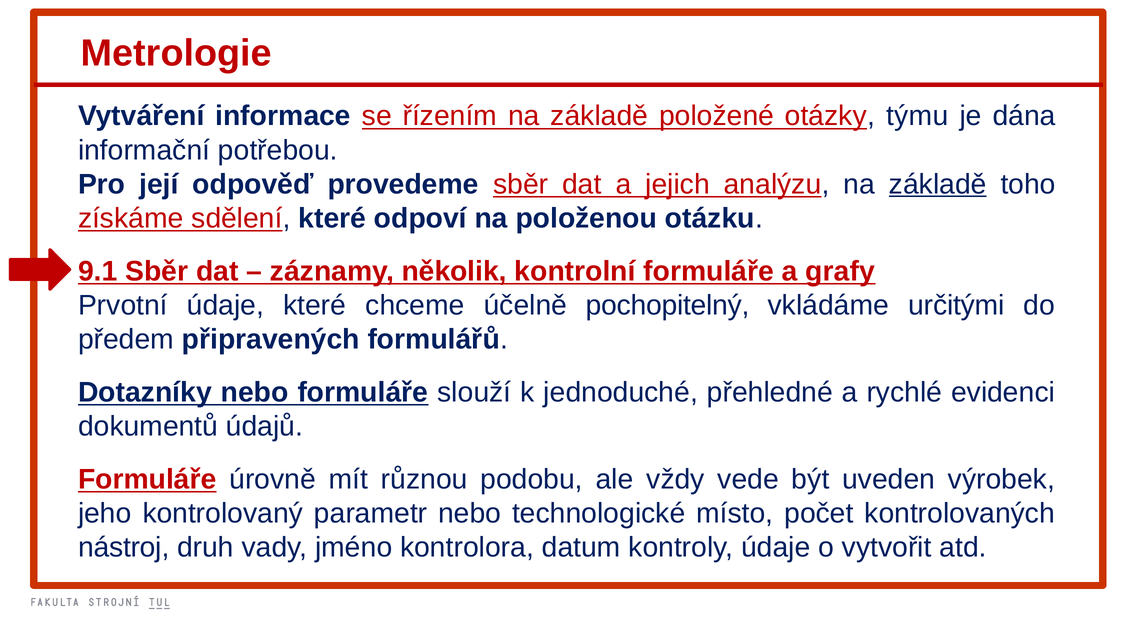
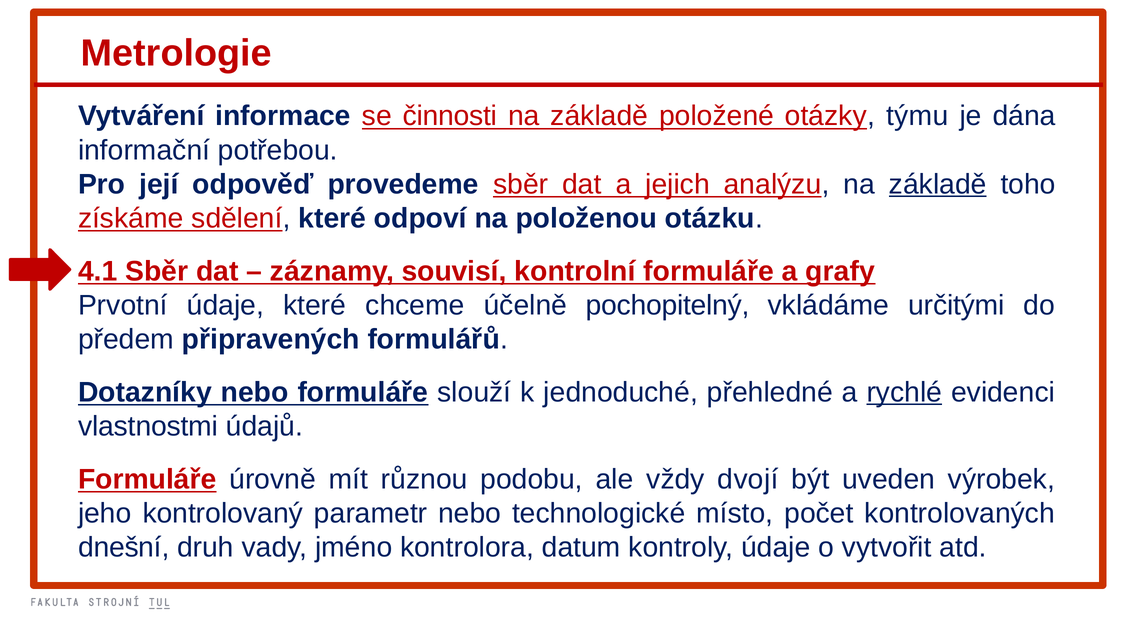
řízením: řízením -> činnosti (450, 116)
9.1: 9.1 -> 4.1 (98, 271)
několik: několik -> souvisí (454, 271)
rychlé underline: none -> present (904, 392)
dokumentů: dokumentů -> vlastnostmi (148, 426)
vede: vede -> dvojí (748, 479)
nástroj: nástroj -> dnešní (124, 547)
